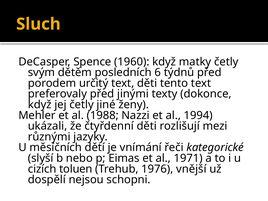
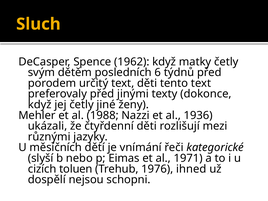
1960: 1960 -> 1962 (132, 62)
1994: 1994 -> 1936 (198, 115)
vnější: vnější -> ihned (191, 169)
